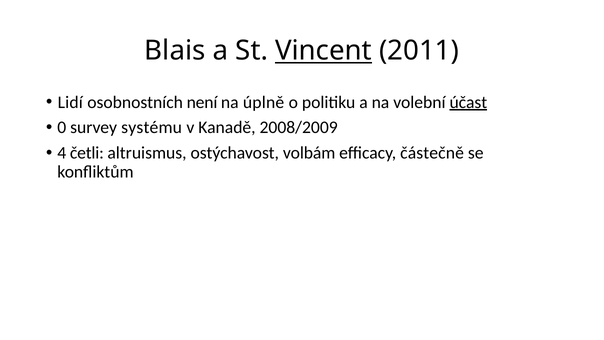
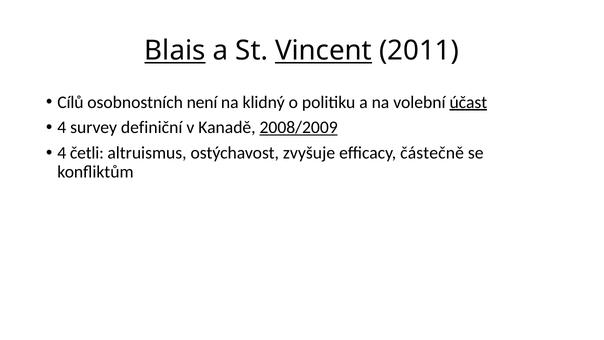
Blais underline: none -> present (175, 51)
Lidí: Lidí -> Cílů (70, 102)
úplně: úplně -> klidný (264, 102)
0: 0 -> 4 (62, 127)
systému: systému -> definiční (152, 127)
2008/2009 underline: none -> present (299, 127)
volbám: volbám -> zvyšuje (309, 153)
